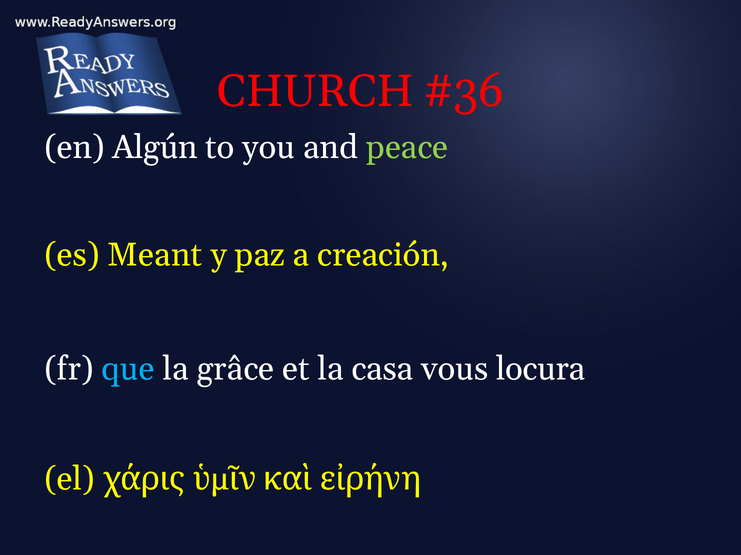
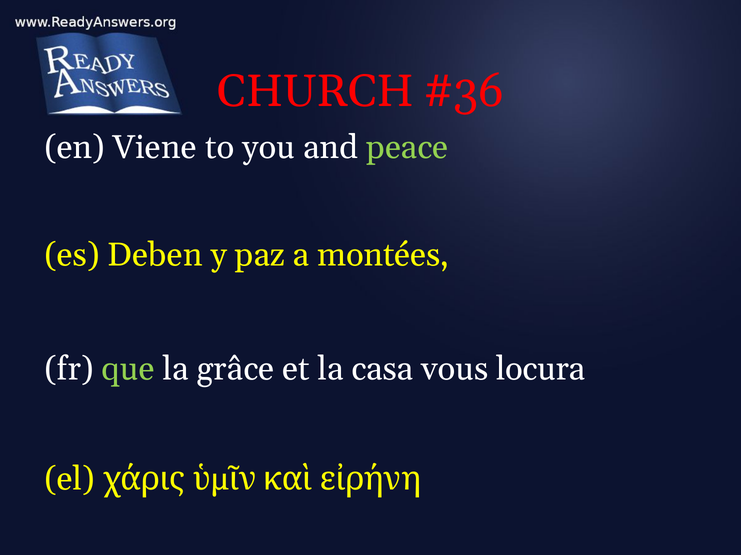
Algún: Algún -> Viene (155, 148)
Meant: Meant -> Deben (155, 255)
creación: creación -> montées (383, 255)
que colour: light blue -> light green (128, 369)
